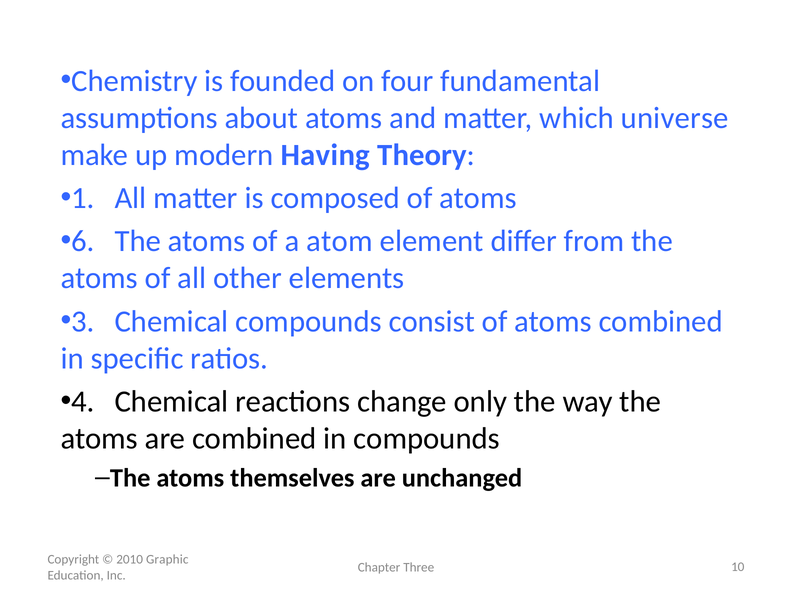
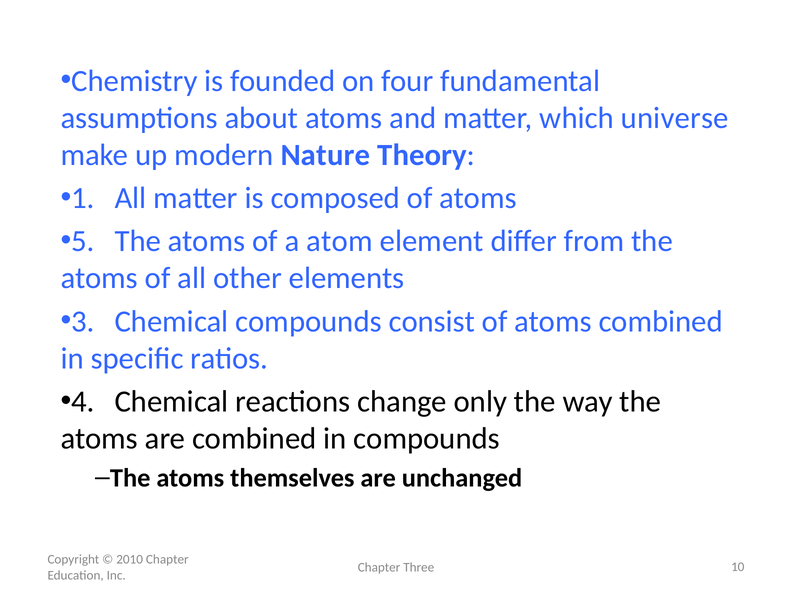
Having: Having -> Nature (325, 155)
6: 6 -> 5 (83, 241)
2010 Graphic: Graphic -> Chapter (167, 559)
